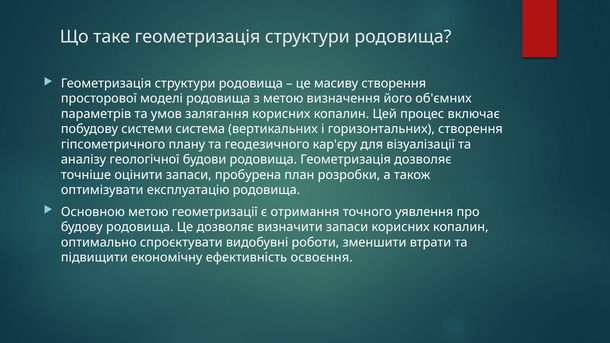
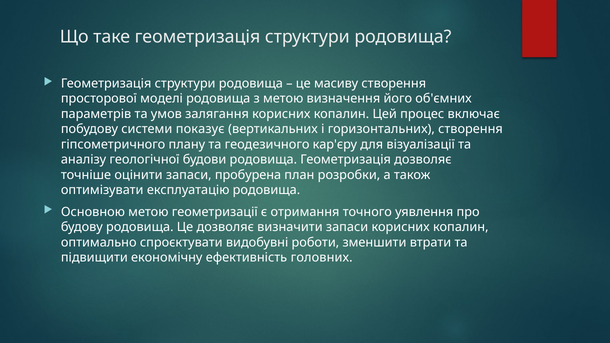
система: система -> показує (200, 129)
освоєння: освоєння -> головних (322, 258)
